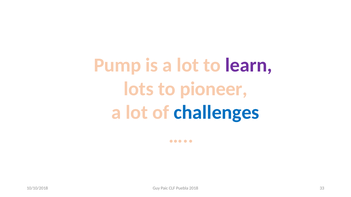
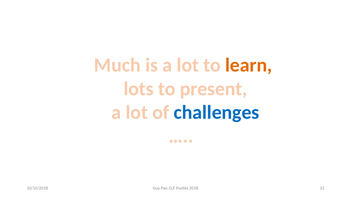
Pump: Pump -> Much (117, 65)
learn colour: purple -> orange (249, 65)
pioneer: pioneer -> present (214, 89)
